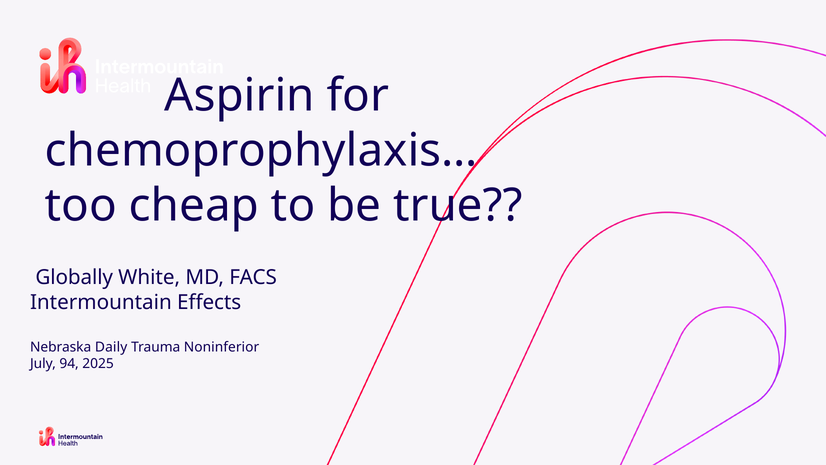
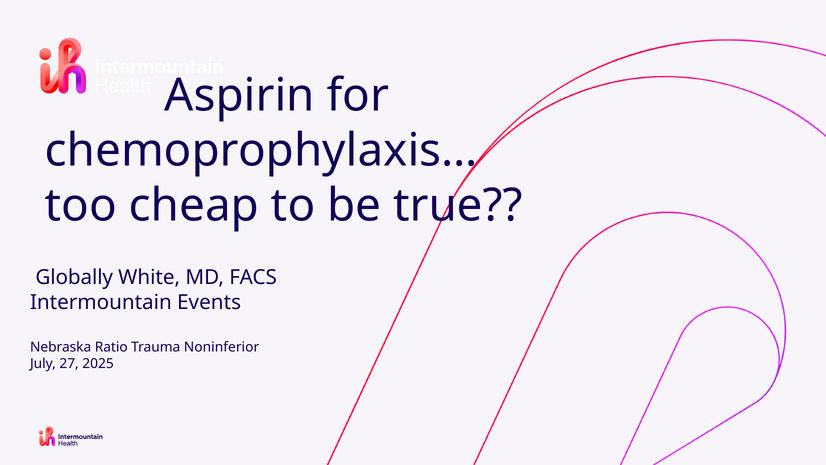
Effects: Effects -> Events (209, 302)
Daily: Daily -> Ratio (111, 347)
94: 94 -> 27 (69, 364)
